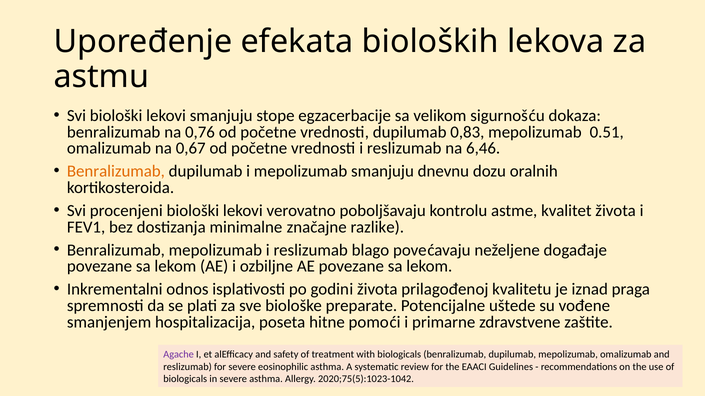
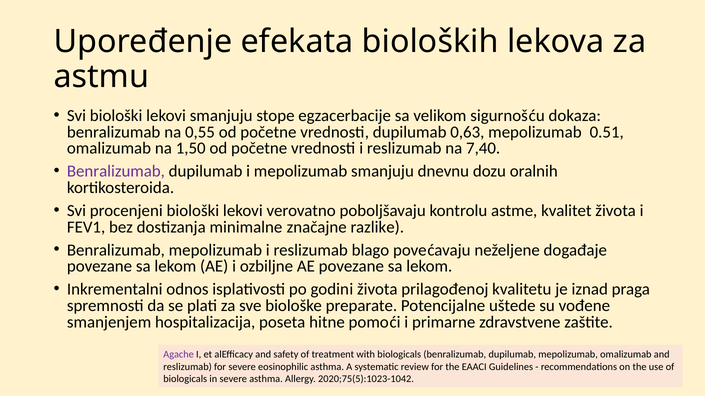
0,76: 0,76 -> 0,55 (200, 132)
0,83: 0,83 -> 0,63 (467, 132)
0,67: 0,67 -> 1,50 (191, 149)
6,46: 6,46 -> 7,40 (483, 149)
Benralizumab colour: orange -> purple (116, 172)
